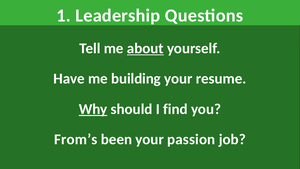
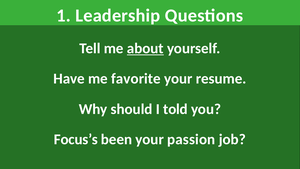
building: building -> favorite (136, 79)
Why underline: present -> none (93, 109)
find: find -> told (175, 109)
From’s: From’s -> Focus’s (76, 139)
